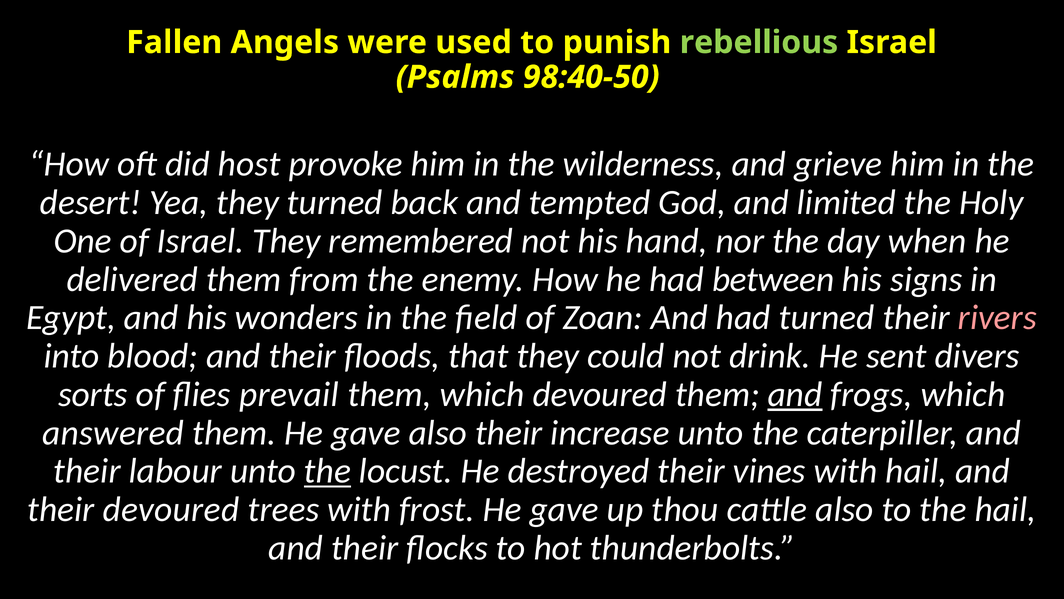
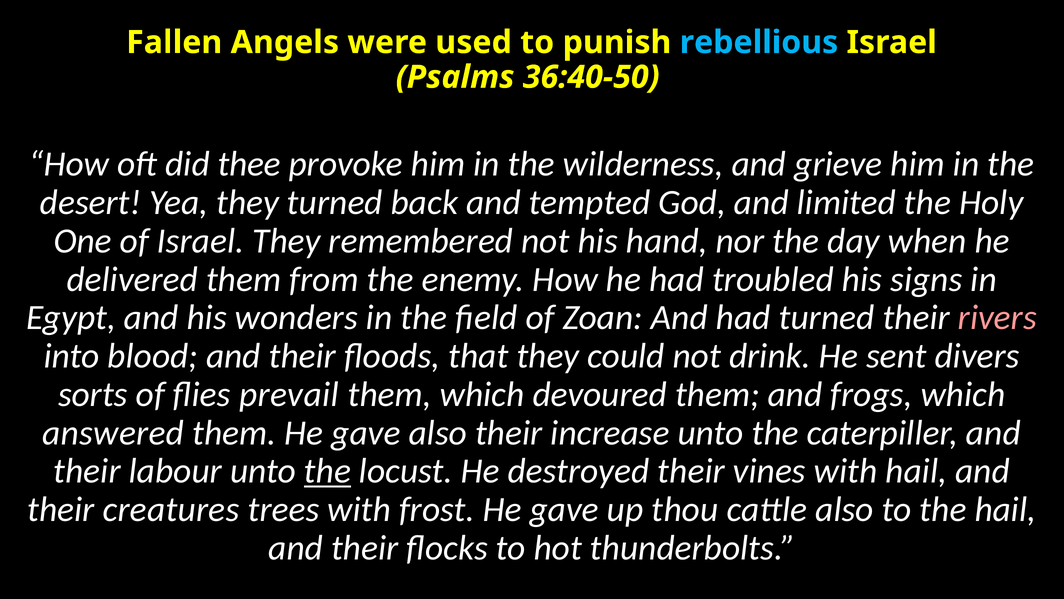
rebellious colour: light green -> light blue (759, 42)
98:40-50: 98:40-50 -> 36:40-50 (591, 77)
host: host -> thee (249, 164)
between: between -> troubled (773, 279)
and underline: present -> none (795, 394)
their devoured: devoured -> creatures (171, 509)
